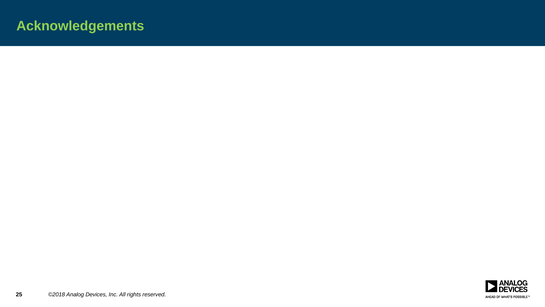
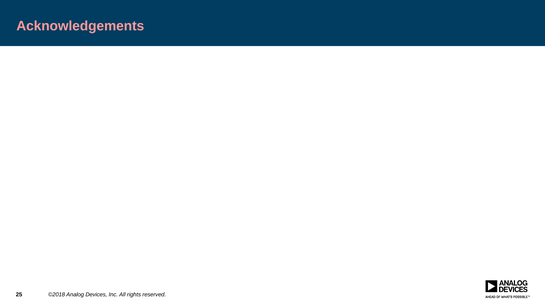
Acknowledgements colour: light green -> pink (80, 26)
